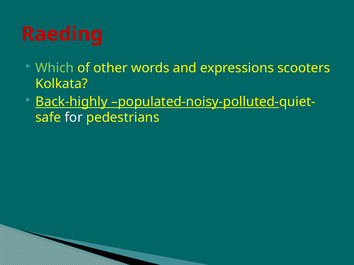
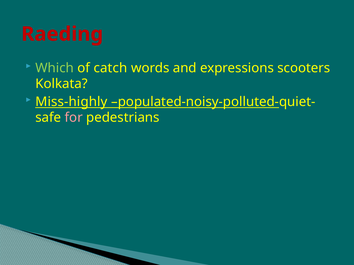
other: other -> catch (110, 68)
Back-highly: Back-highly -> Miss-highly (71, 102)
for colour: white -> pink (74, 118)
